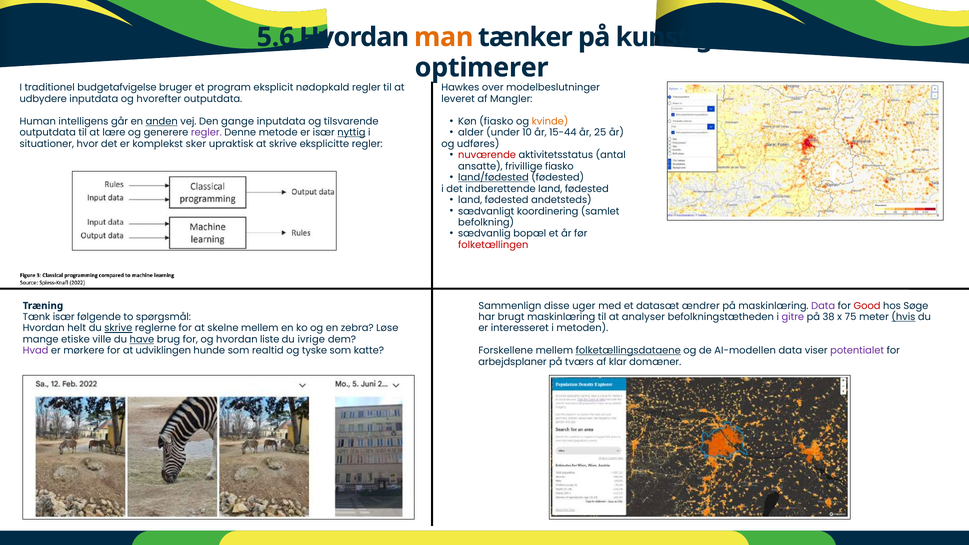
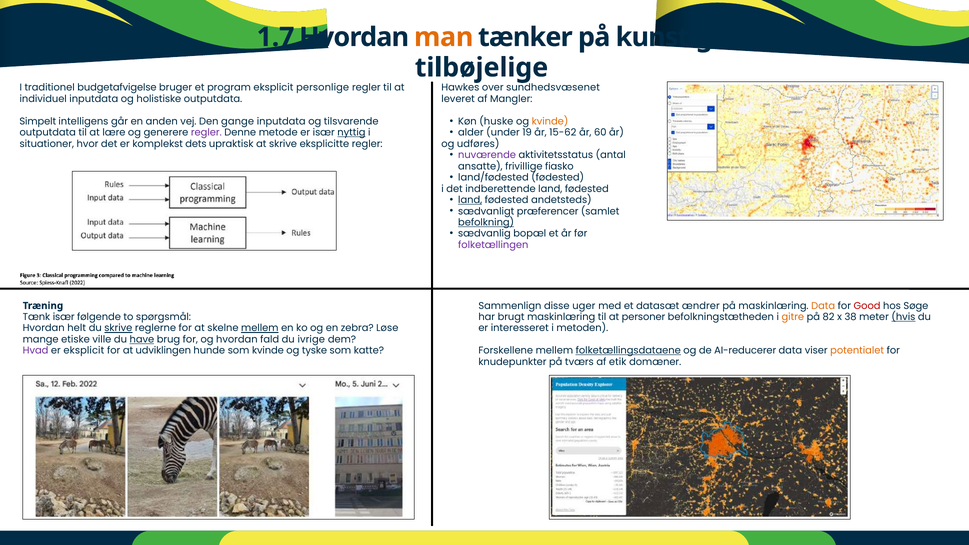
5.6: 5.6 -> 1.7 (276, 37)
optimerer: optimerer -> tilbøjelige (481, 68)
nødopkald: nødopkald -> personlige (323, 88)
modelbeslutninger: modelbeslutninger -> sundhedsvæsenet (553, 88)
udbydere: udbydere -> individuel (43, 99)
hvorefter: hvorefter -> holistiske (159, 99)
Køn fiasko: fiasko -> huske (496, 121)
Human: Human -> Simpelt (38, 121)
anden underline: present -> none (162, 121)
10: 10 -> 19 (527, 133)
15-44: 15-44 -> 15-62 (563, 133)
25: 25 -> 60 (600, 133)
sker: sker -> dets (196, 144)
nuværende colour: red -> purple (487, 155)
land/fødested underline: present -> none (493, 178)
land underline: none -> present (470, 200)
koordinering: koordinering -> præferencer (548, 211)
befolkning underline: none -> present (486, 223)
folketællingen colour: red -> purple (493, 245)
Data colour: purple -> orange (823, 306)
analyser: analyser -> personer (643, 317)
gitre colour: purple -> orange (793, 317)
38: 38 -> 82 (829, 317)
75: 75 -> 38 (851, 317)
mellem underline: none -> present (260, 328)
liste: liste -> fald (270, 339)
er mørkere: mørkere -> eksplicit (84, 351)
som realtid: realtid -> kvinde (268, 351)
AI-modellen: AI-modellen -> AI-reducerer (745, 351)
potentialet colour: purple -> orange (857, 351)
arbejdsplaner: arbejdsplaner -> knudepunkter (512, 362)
klar: klar -> etik (618, 362)
